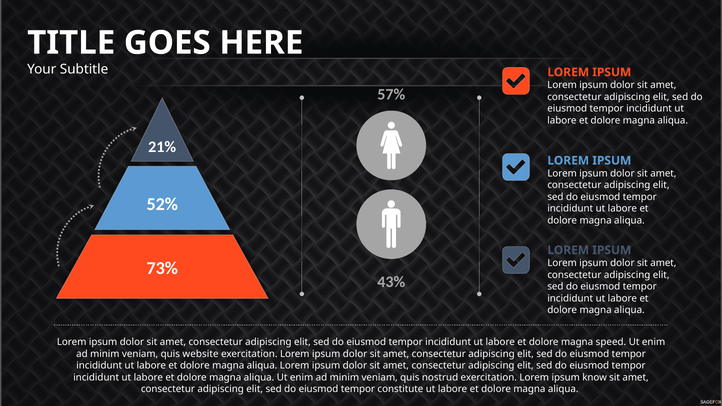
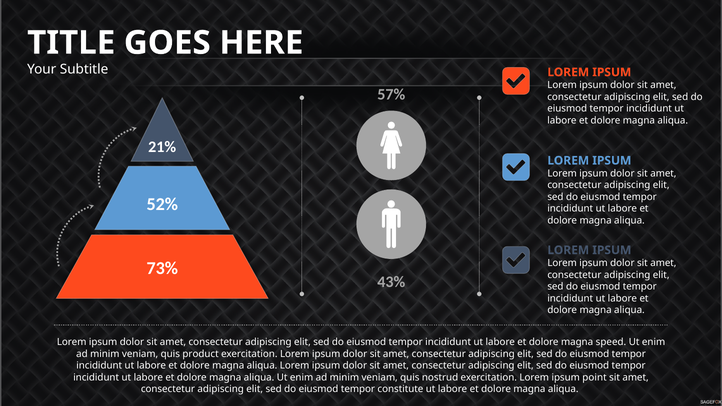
website: website -> product (201, 354)
know: know -> point (595, 378)
